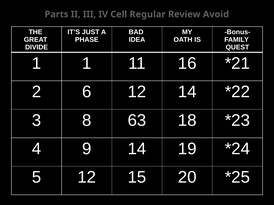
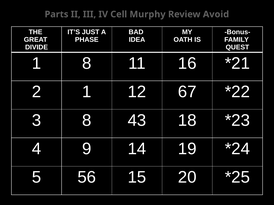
Regular: Regular -> Murphy (148, 14)
1 1: 1 -> 8 (87, 63)
2 6: 6 -> 1 (87, 92)
12 14: 14 -> 67 (187, 92)
63: 63 -> 43 (137, 121)
5 12: 12 -> 56 (87, 178)
